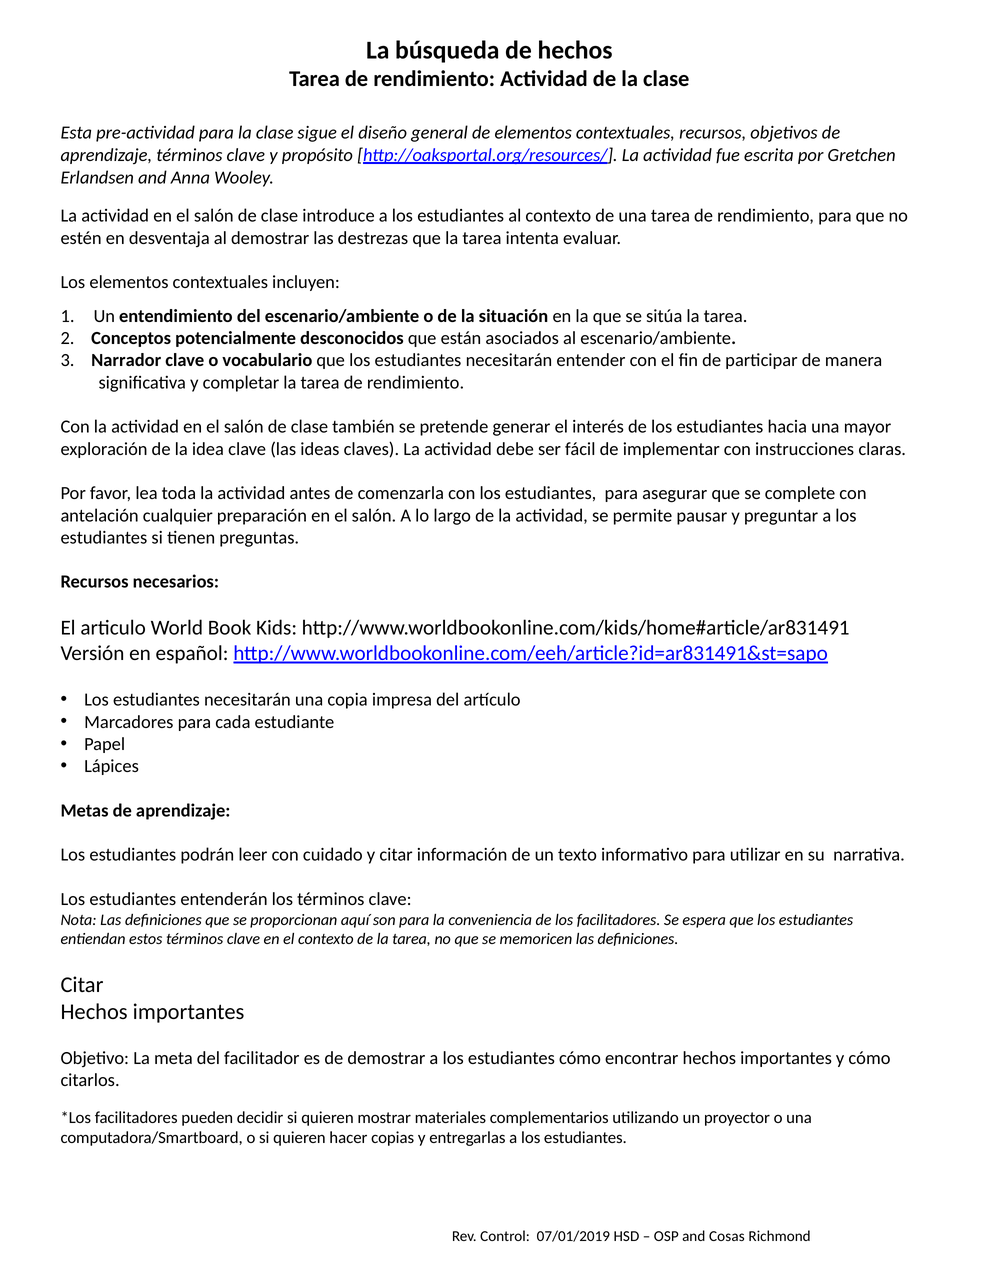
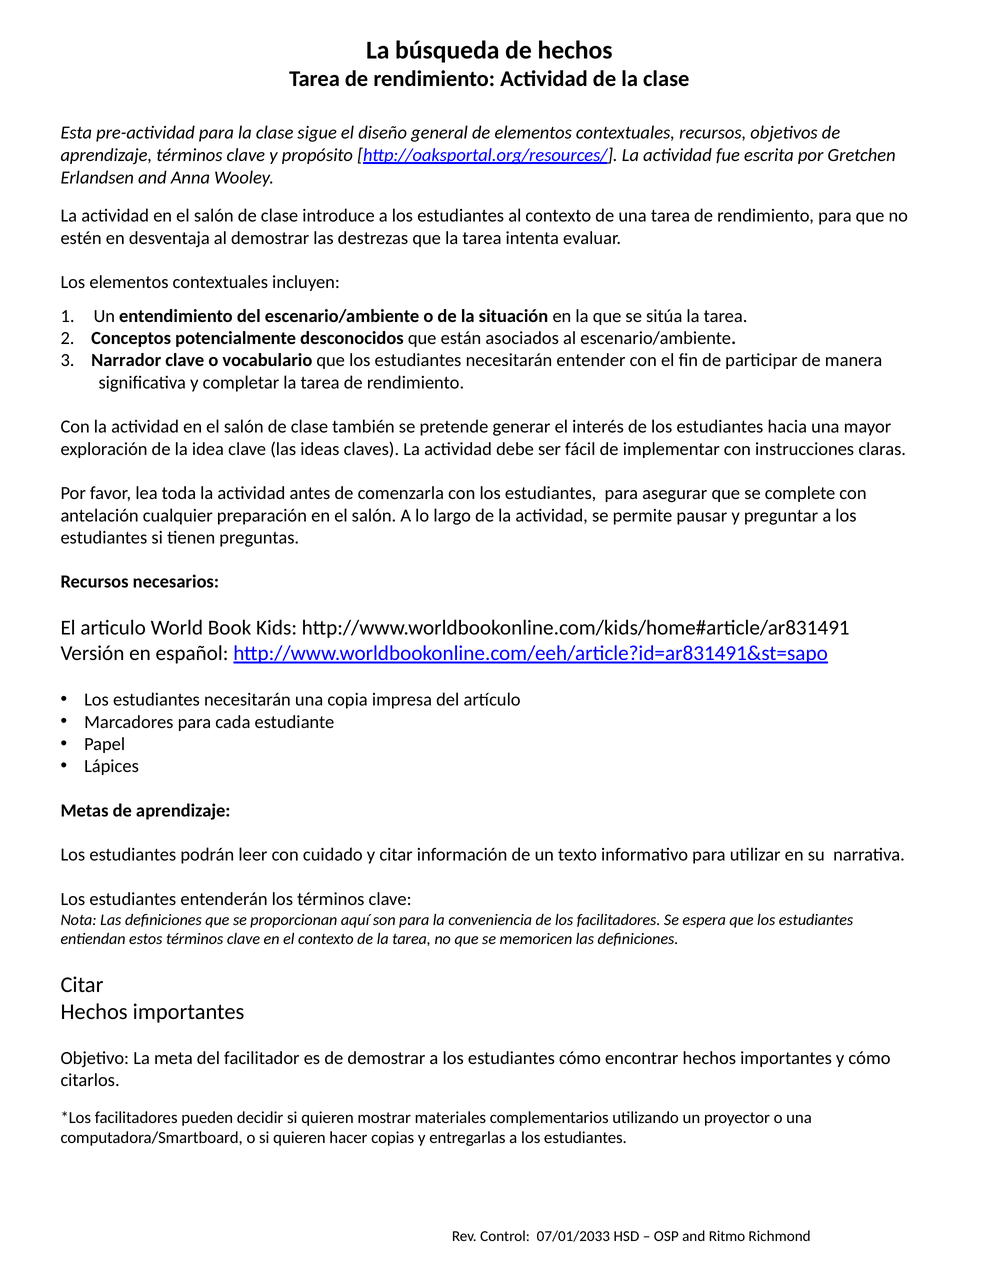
07/01/2019: 07/01/2019 -> 07/01/2033 (573, 1236)
Cosas: Cosas -> Ritmo (727, 1236)
